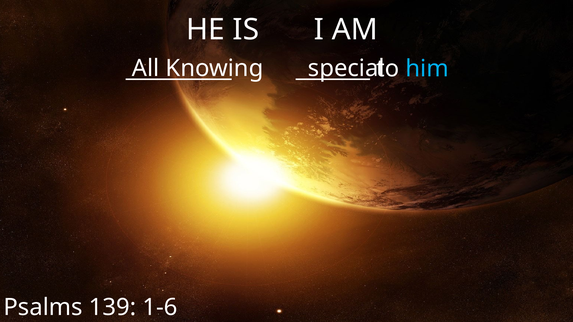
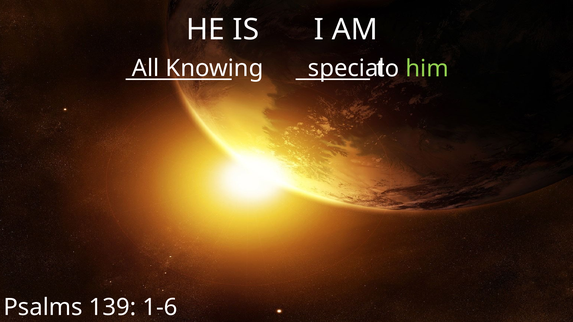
him colour: light blue -> light green (427, 69)
